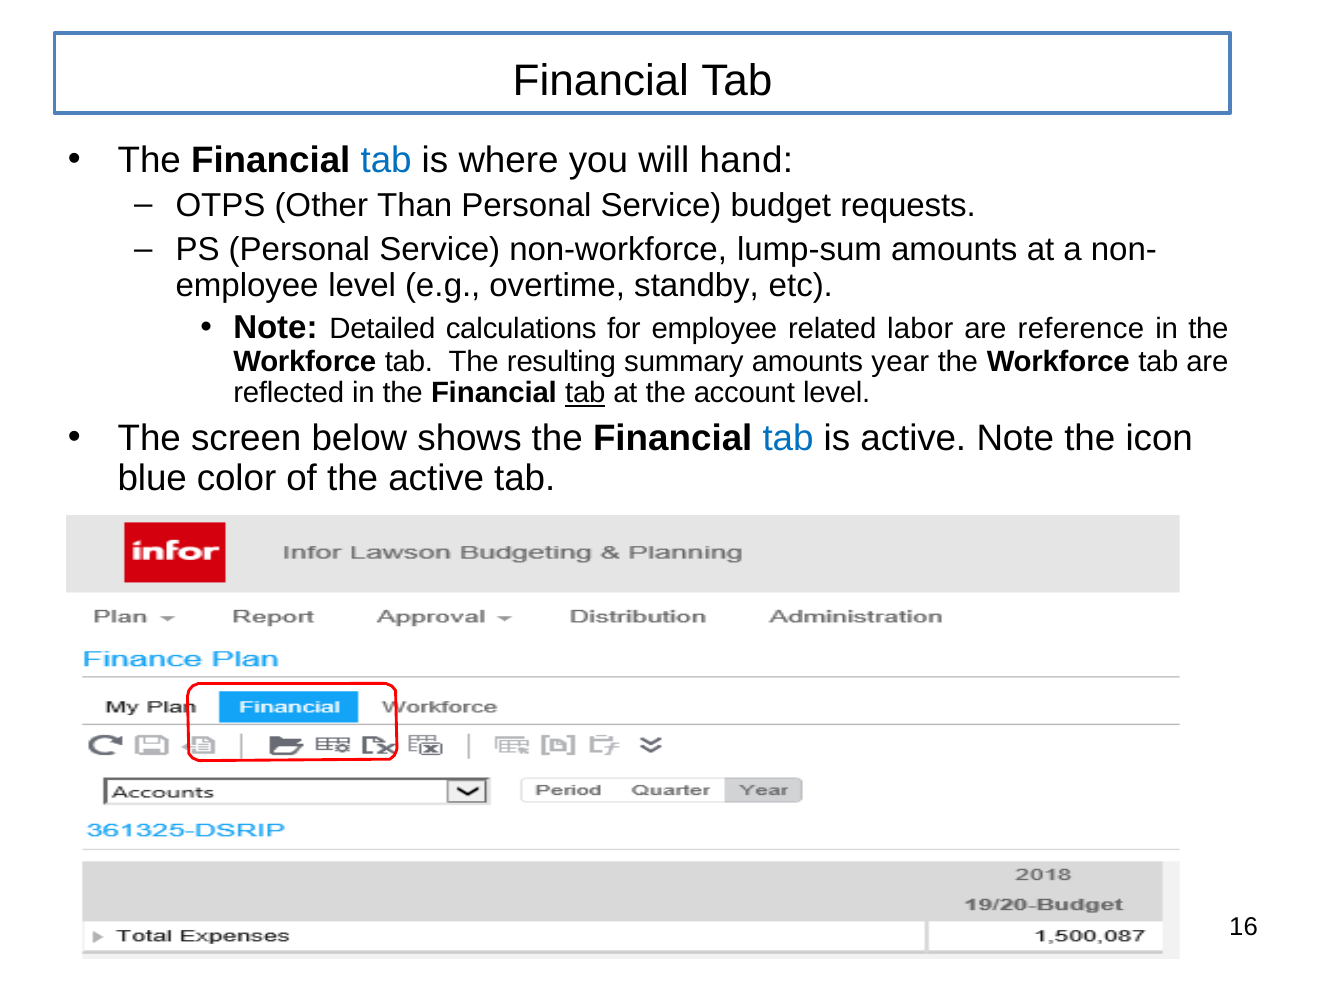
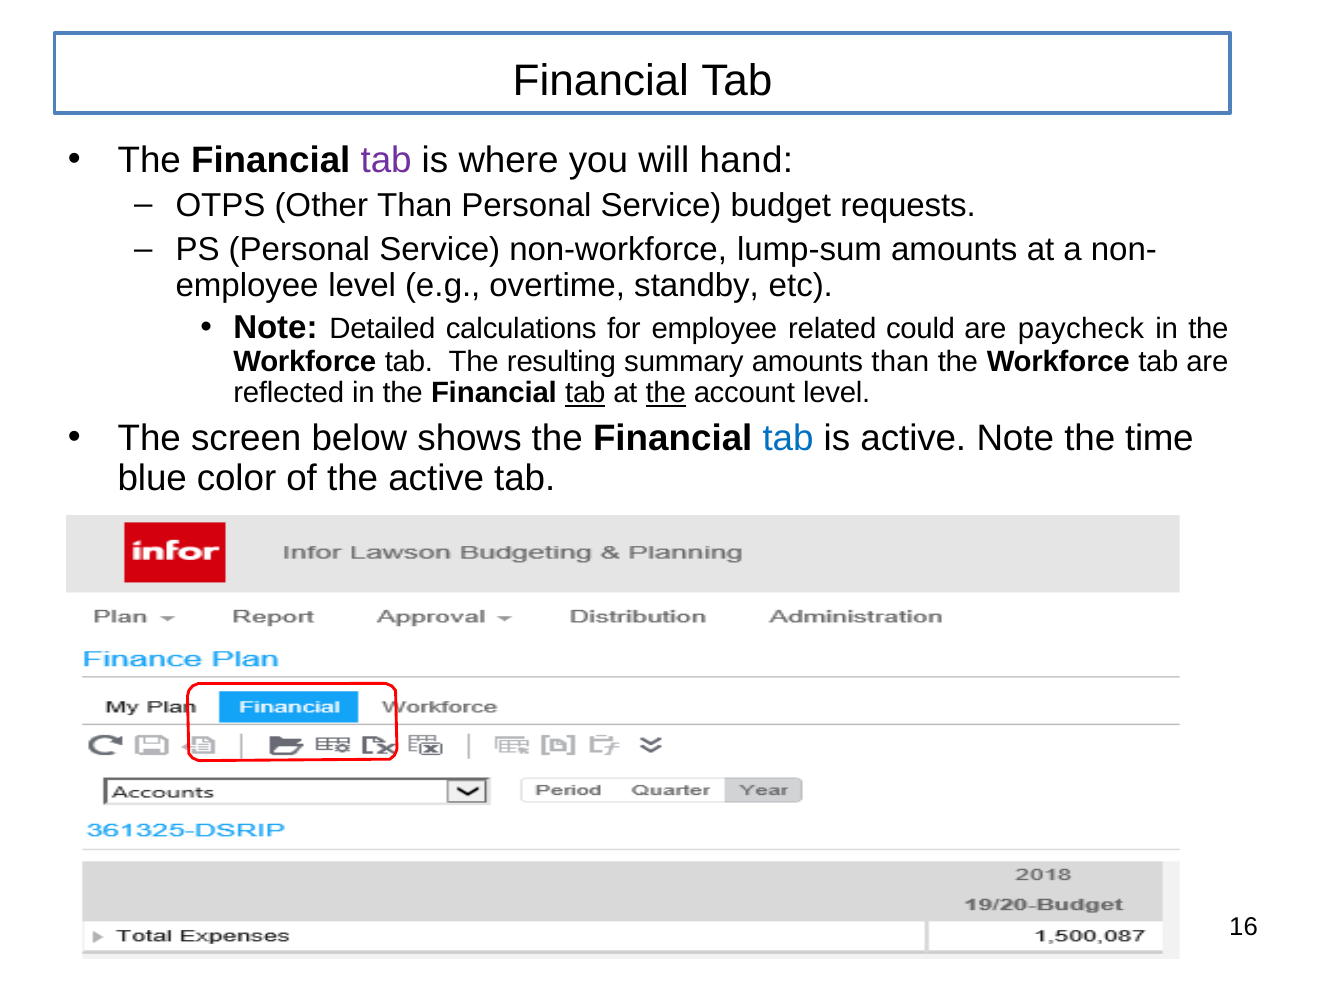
tab colour: blue -> purple (386, 160)
labor: labor -> could (921, 329)
reference: reference -> paycheck (1081, 329)
amounts year: year -> than (900, 362)
the underline: none -> present (666, 393)
icon: icon -> time (1159, 439)
